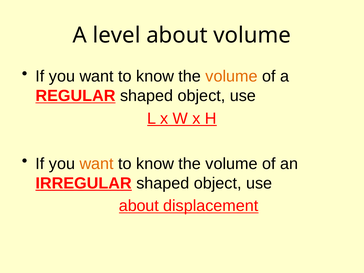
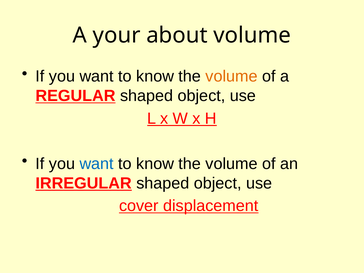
level: level -> your (117, 35)
want colour: orange -> blue (97, 164)
about: about -> cover (139, 206)
